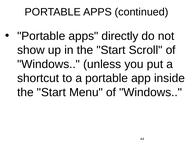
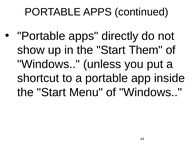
Scroll: Scroll -> Them (146, 50)
